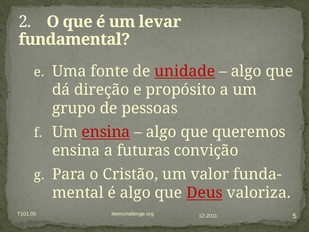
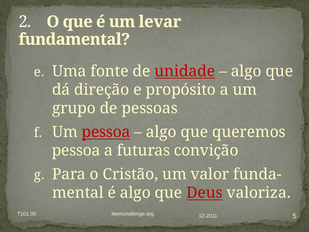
Um ensina: ensina -> pessoa (106, 132)
ensina: ensina -> pessoa (76, 150)
